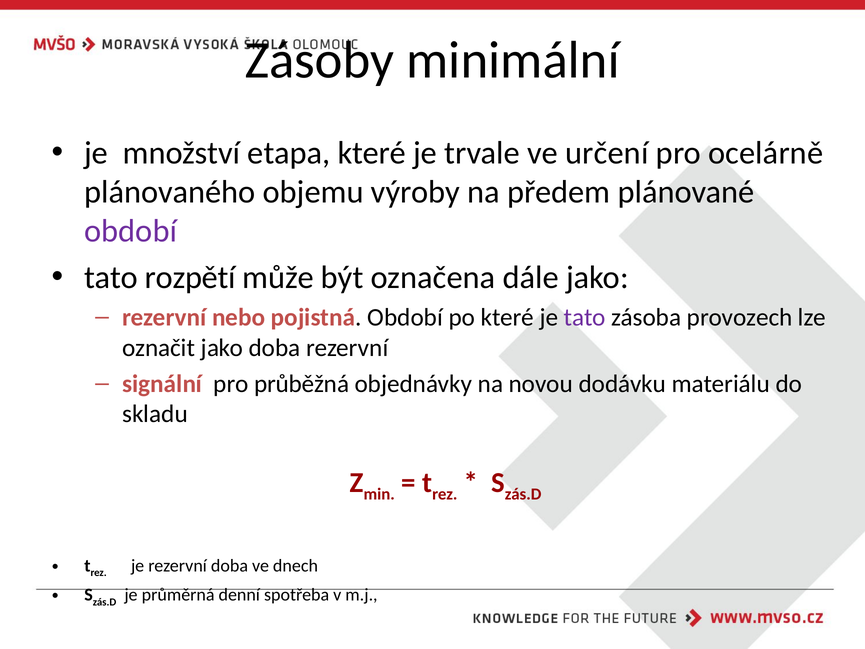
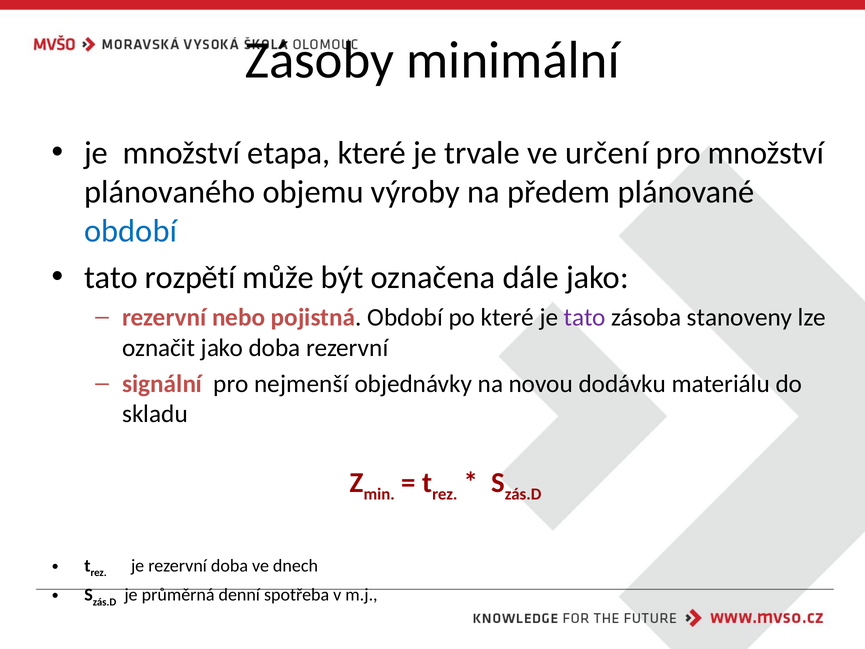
pro ocelárně: ocelárně -> množství (766, 153)
období colour: purple -> blue (131, 231)
provozech: provozech -> stanoveny (740, 317)
průběžná: průběžná -> nejmenší (301, 384)
